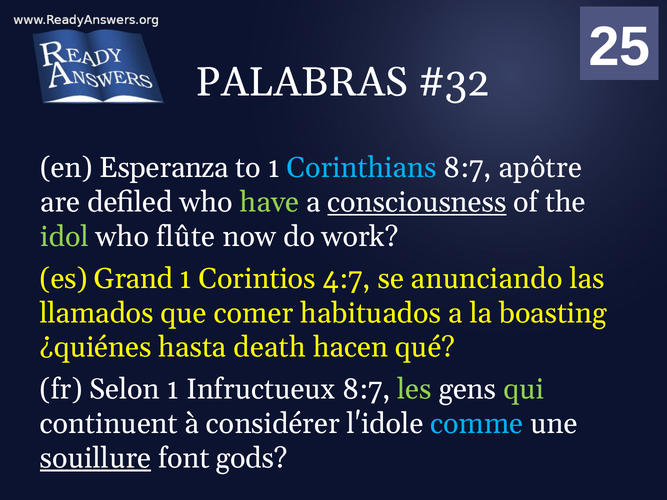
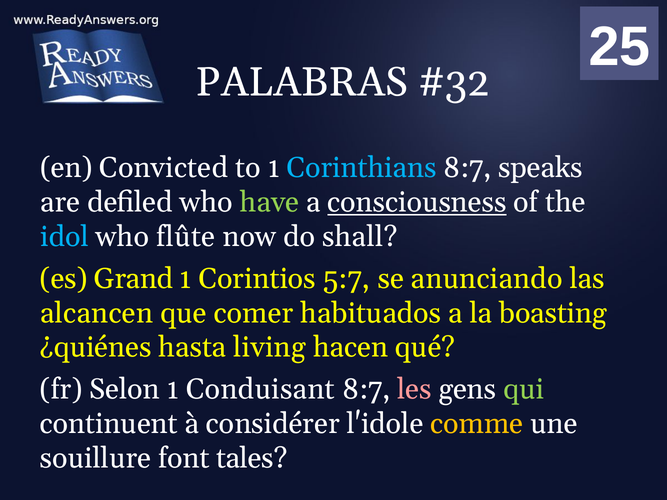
Esperanza: Esperanza -> Convicted (164, 168)
apôtre: apôtre -> speaks (541, 168)
idol colour: light green -> light blue (64, 237)
work: work -> shall (360, 237)
4:7: 4:7 -> 5:7 (347, 279)
llamados: llamados -> alcancen (97, 313)
death: death -> living (270, 348)
Infructueux: Infructueux -> Conduisant (260, 389)
les colour: light green -> pink (414, 389)
comme colour: light blue -> yellow (477, 424)
souillure underline: present -> none (96, 458)
gods: gods -> tales (252, 458)
